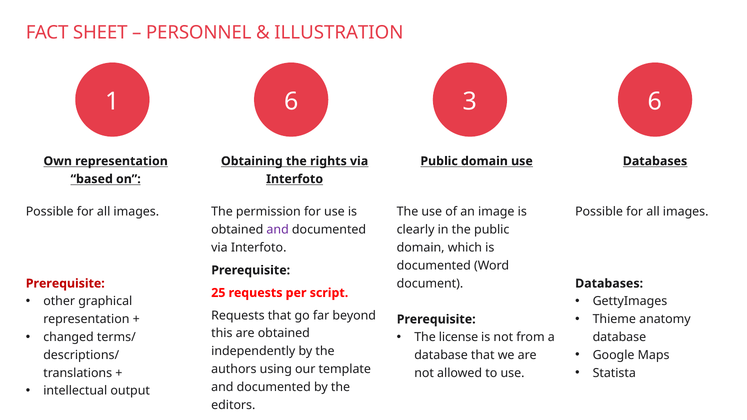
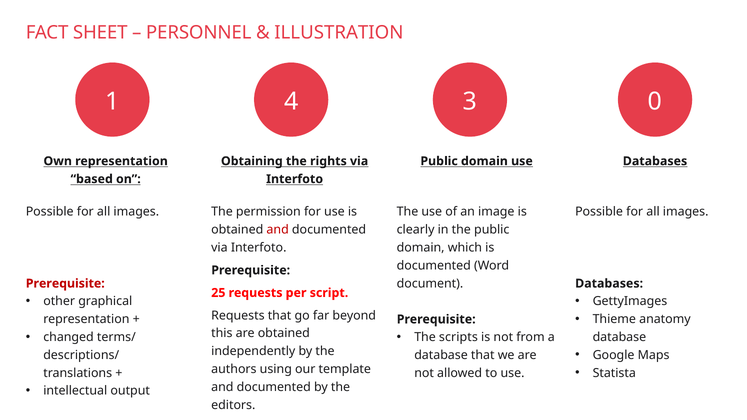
1 6: 6 -> 4 (291, 101)
3 6: 6 -> 0 (655, 101)
and colour: purple -> red (278, 230)
license: license -> scripts (458, 337)
